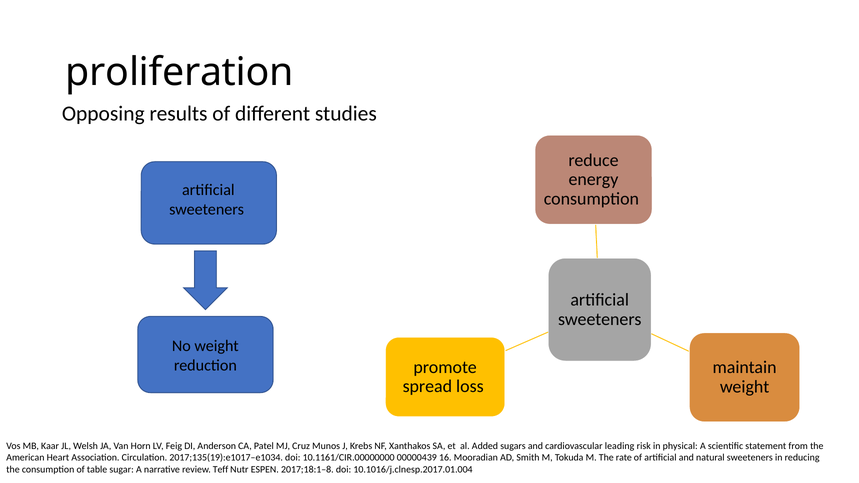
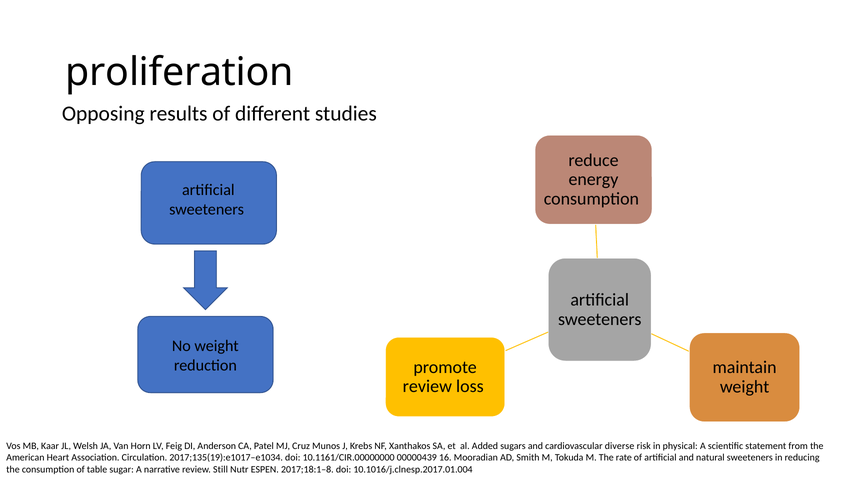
spread: spread -> review (427, 387)
leading: leading -> diverse (620, 446)
Teff: Teff -> Still (220, 470)
